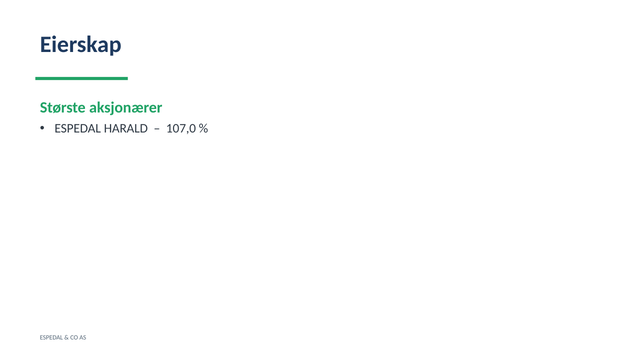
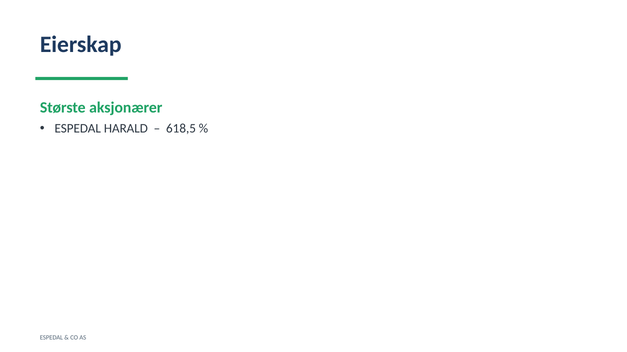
107,0: 107,0 -> 618,5 (181, 129)
